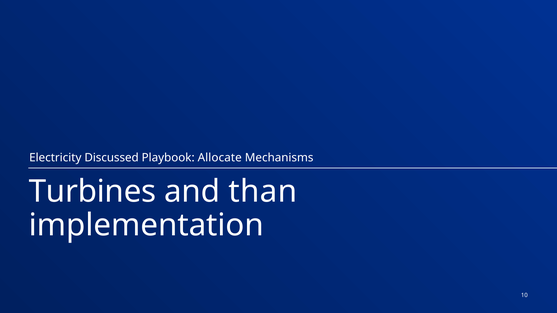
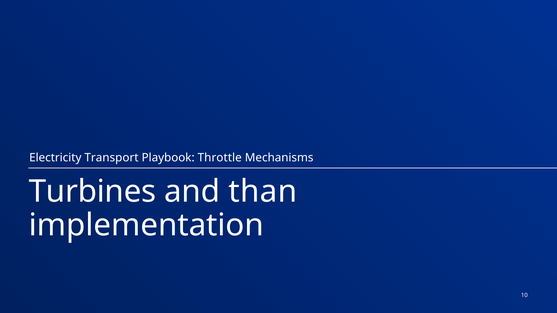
Discussed: Discussed -> Transport (112, 158)
Allocate: Allocate -> Throttle (220, 158)
